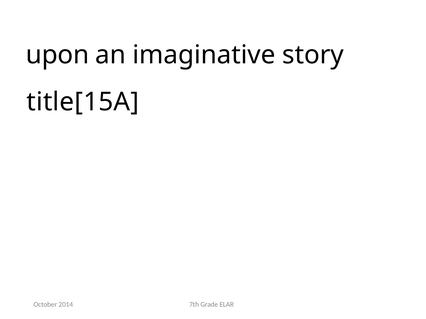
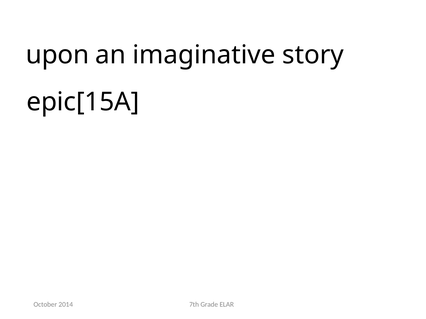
title[15A: title[15A -> epic[15A (83, 102)
